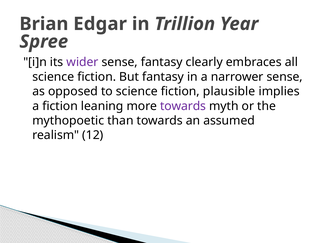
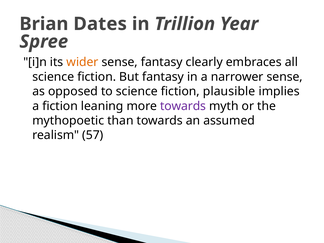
Edgar: Edgar -> Dates (100, 24)
wider colour: purple -> orange (83, 62)
12: 12 -> 57 (93, 135)
